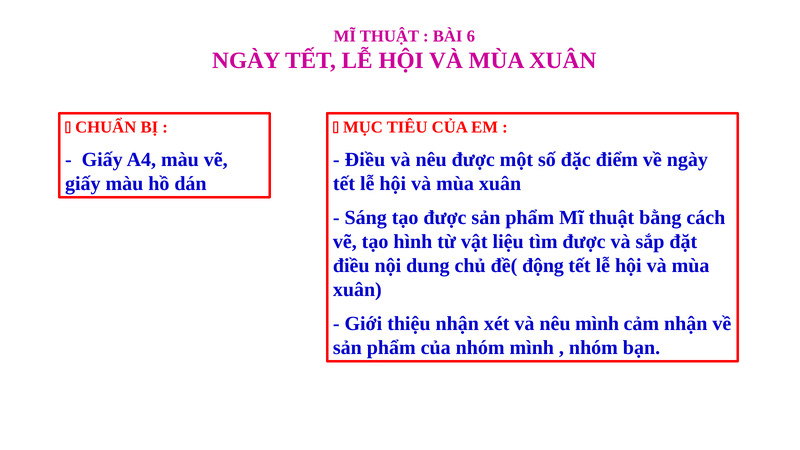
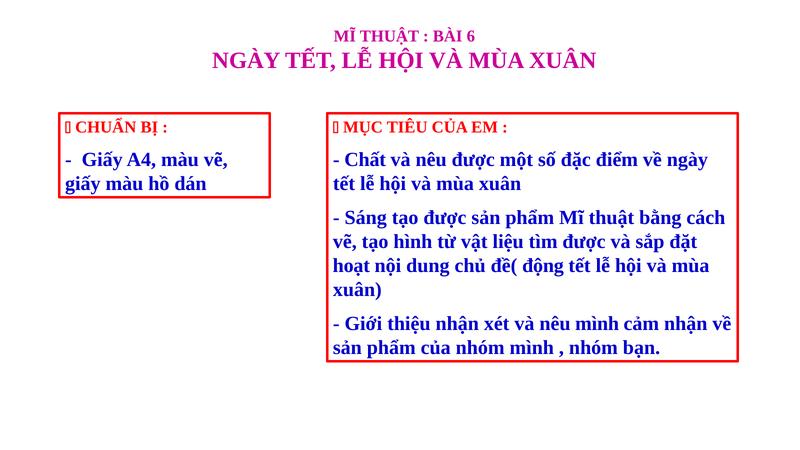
Điều: Điều -> Chất (365, 160)
điều: điều -> hoạt (351, 266)
